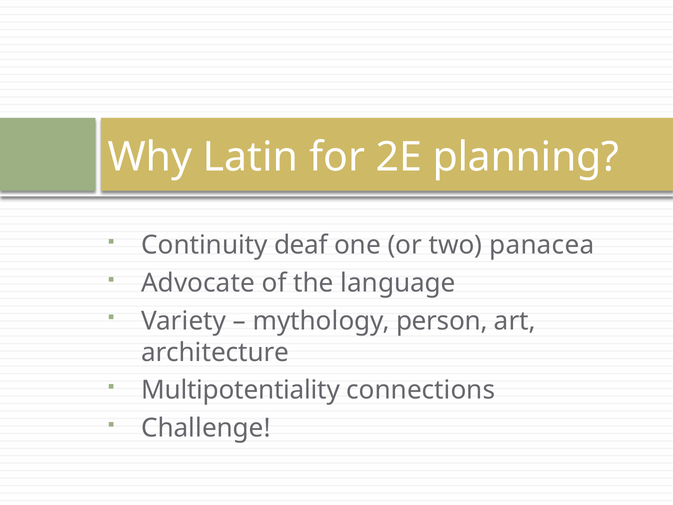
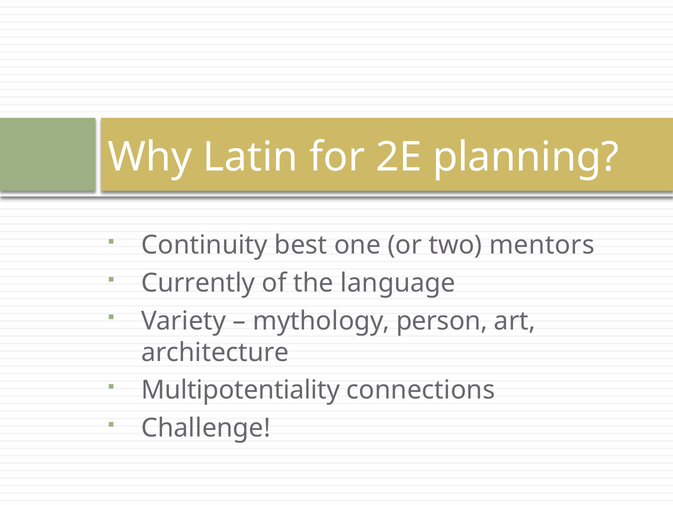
deaf: deaf -> best (301, 245)
panacea: panacea -> mentors (542, 245)
Advocate: Advocate -> Currently (198, 283)
